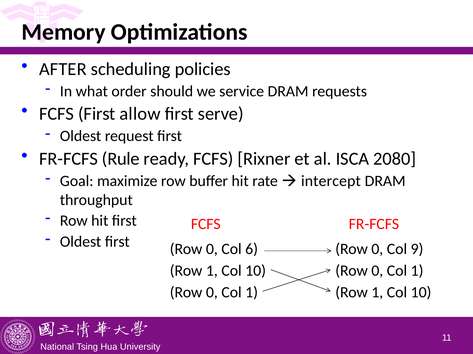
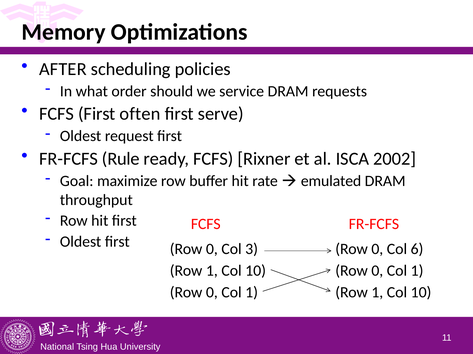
allow: allow -> often (140, 114)
2080: 2080 -> 2002 (395, 159)
intercept: intercept -> emulated (331, 181)
6: 6 -> 3 (252, 250)
9: 9 -> 6 (417, 250)
